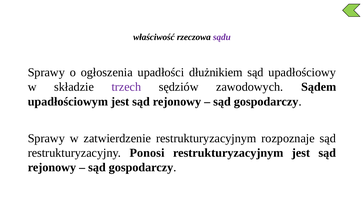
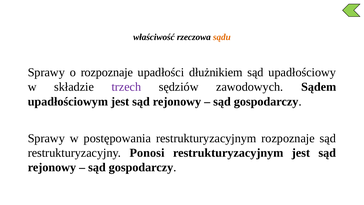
sądu colour: purple -> orange (222, 37)
o ogłoszenia: ogłoszenia -> rozpoznaje (107, 72)
zatwierdzenie: zatwierdzenie -> postępowania (117, 138)
